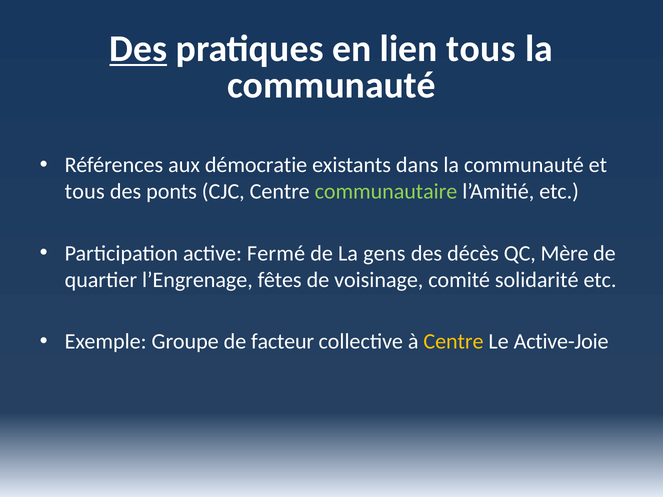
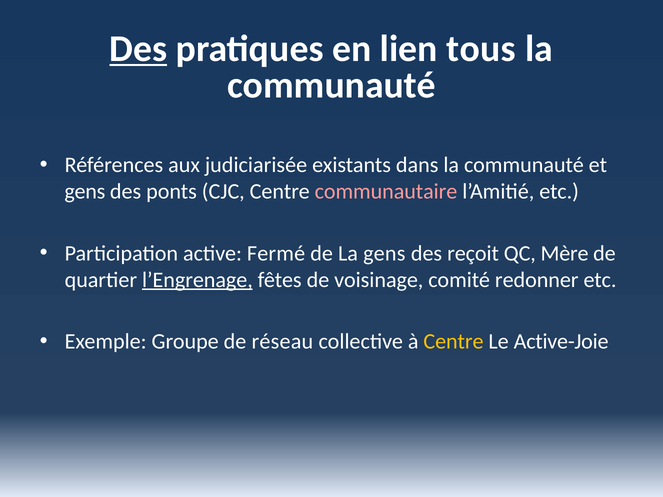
démocratie: démocratie -> judiciarisée (256, 165)
tous: tous -> gens (85, 192)
communautaire colour: light green -> pink (386, 192)
décès: décès -> reçoit (473, 253)
l’Engrenage underline: none -> present (197, 280)
solidarité: solidarité -> redonner (537, 280)
facteur: facteur -> réseau (282, 342)
